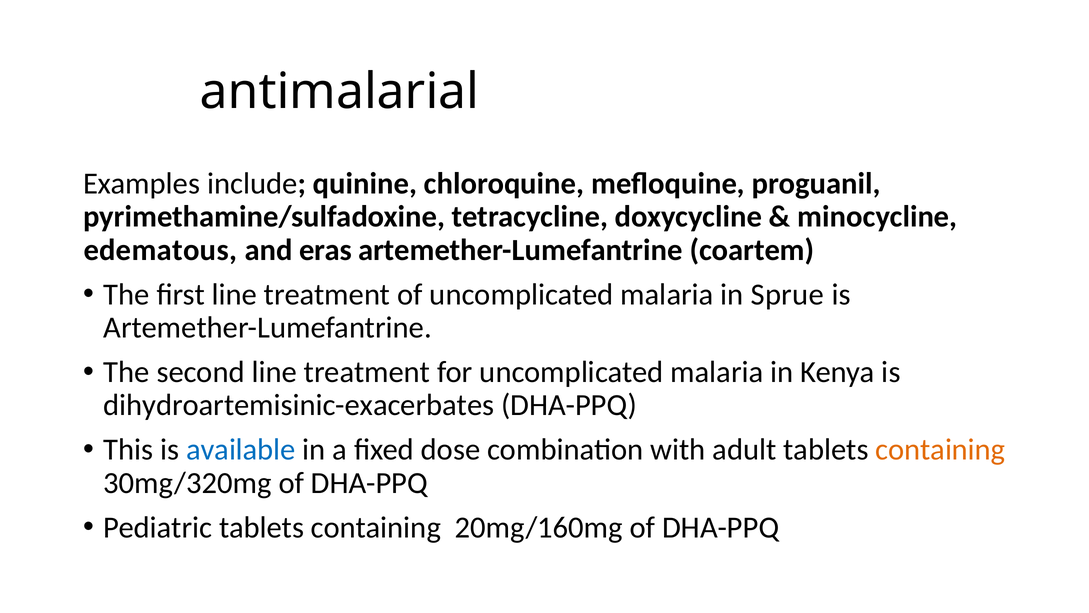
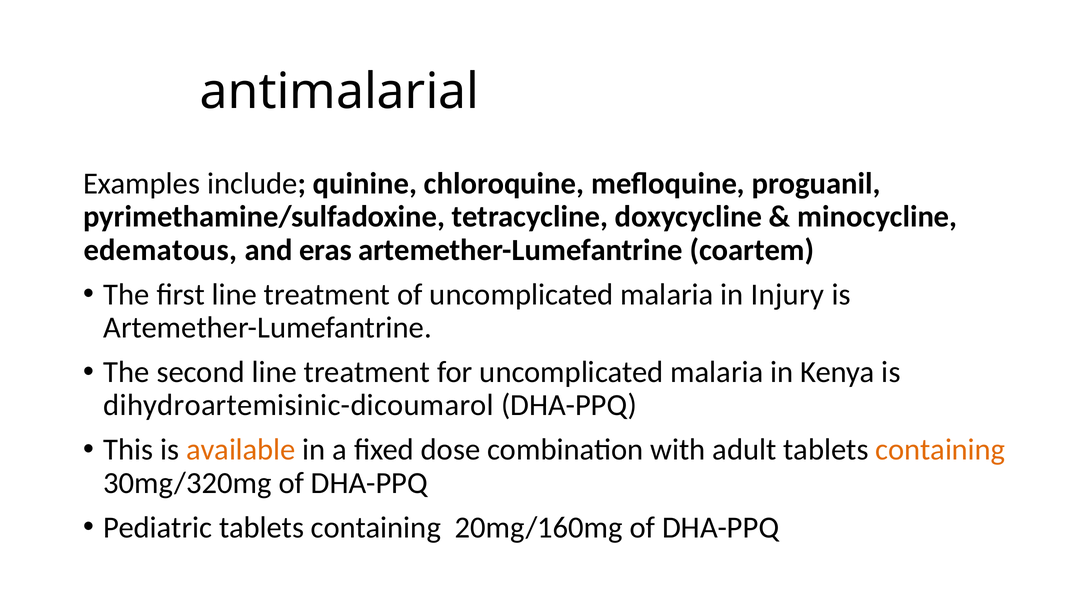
Sprue: Sprue -> Injury (787, 294)
dihydroartemisinic-exacerbates: dihydroartemisinic-exacerbates -> dihydroartemisinic-dicoumarol (299, 405)
available colour: blue -> orange (241, 449)
